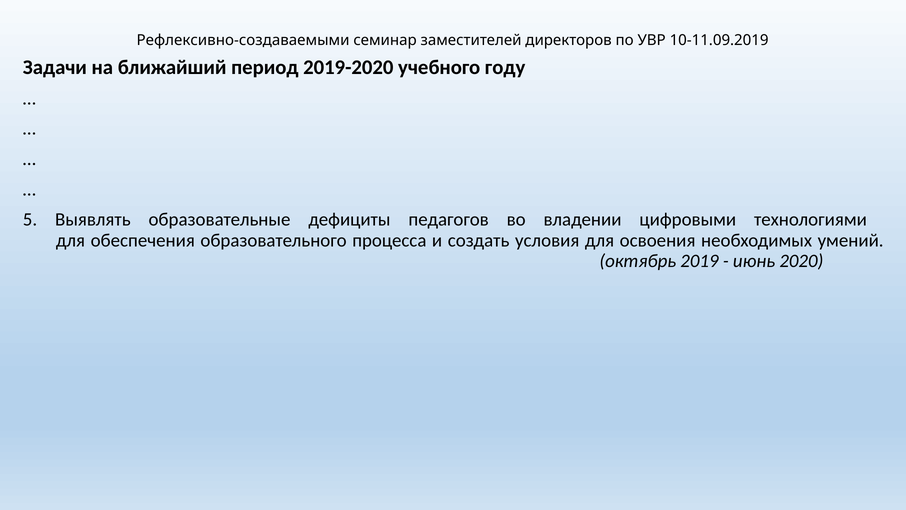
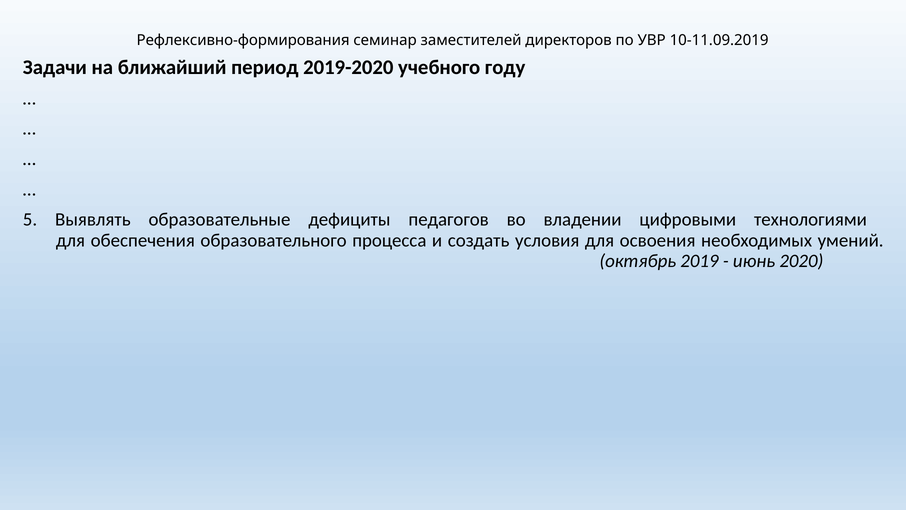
Рефлексивно-создаваемыми: Рефлексивно-создаваемыми -> Рефлексивно-формирования (243, 40)
